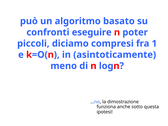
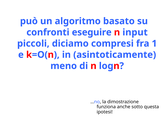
poter: poter -> input (135, 32)
